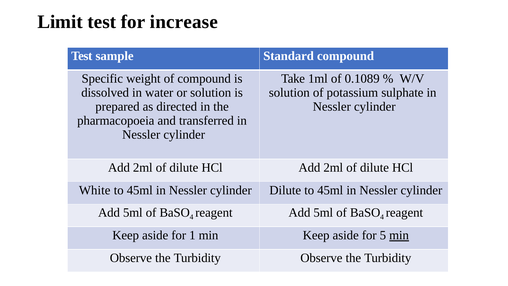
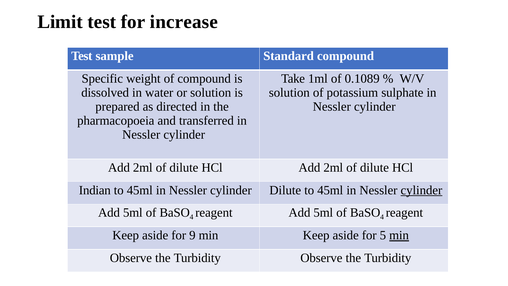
White: White -> Indian (95, 190)
cylinder underline: none -> present (421, 190)
1: 1 -> 9 (192, 235)
